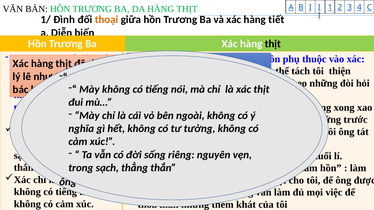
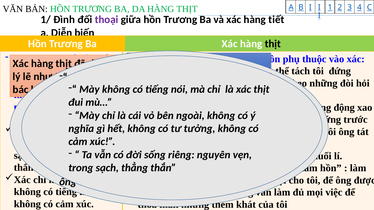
thoại colour: orange -> purple (107, 20)
thiện: thiện -> đứng (340, 71)
xong: xong -> động (344, 108)
